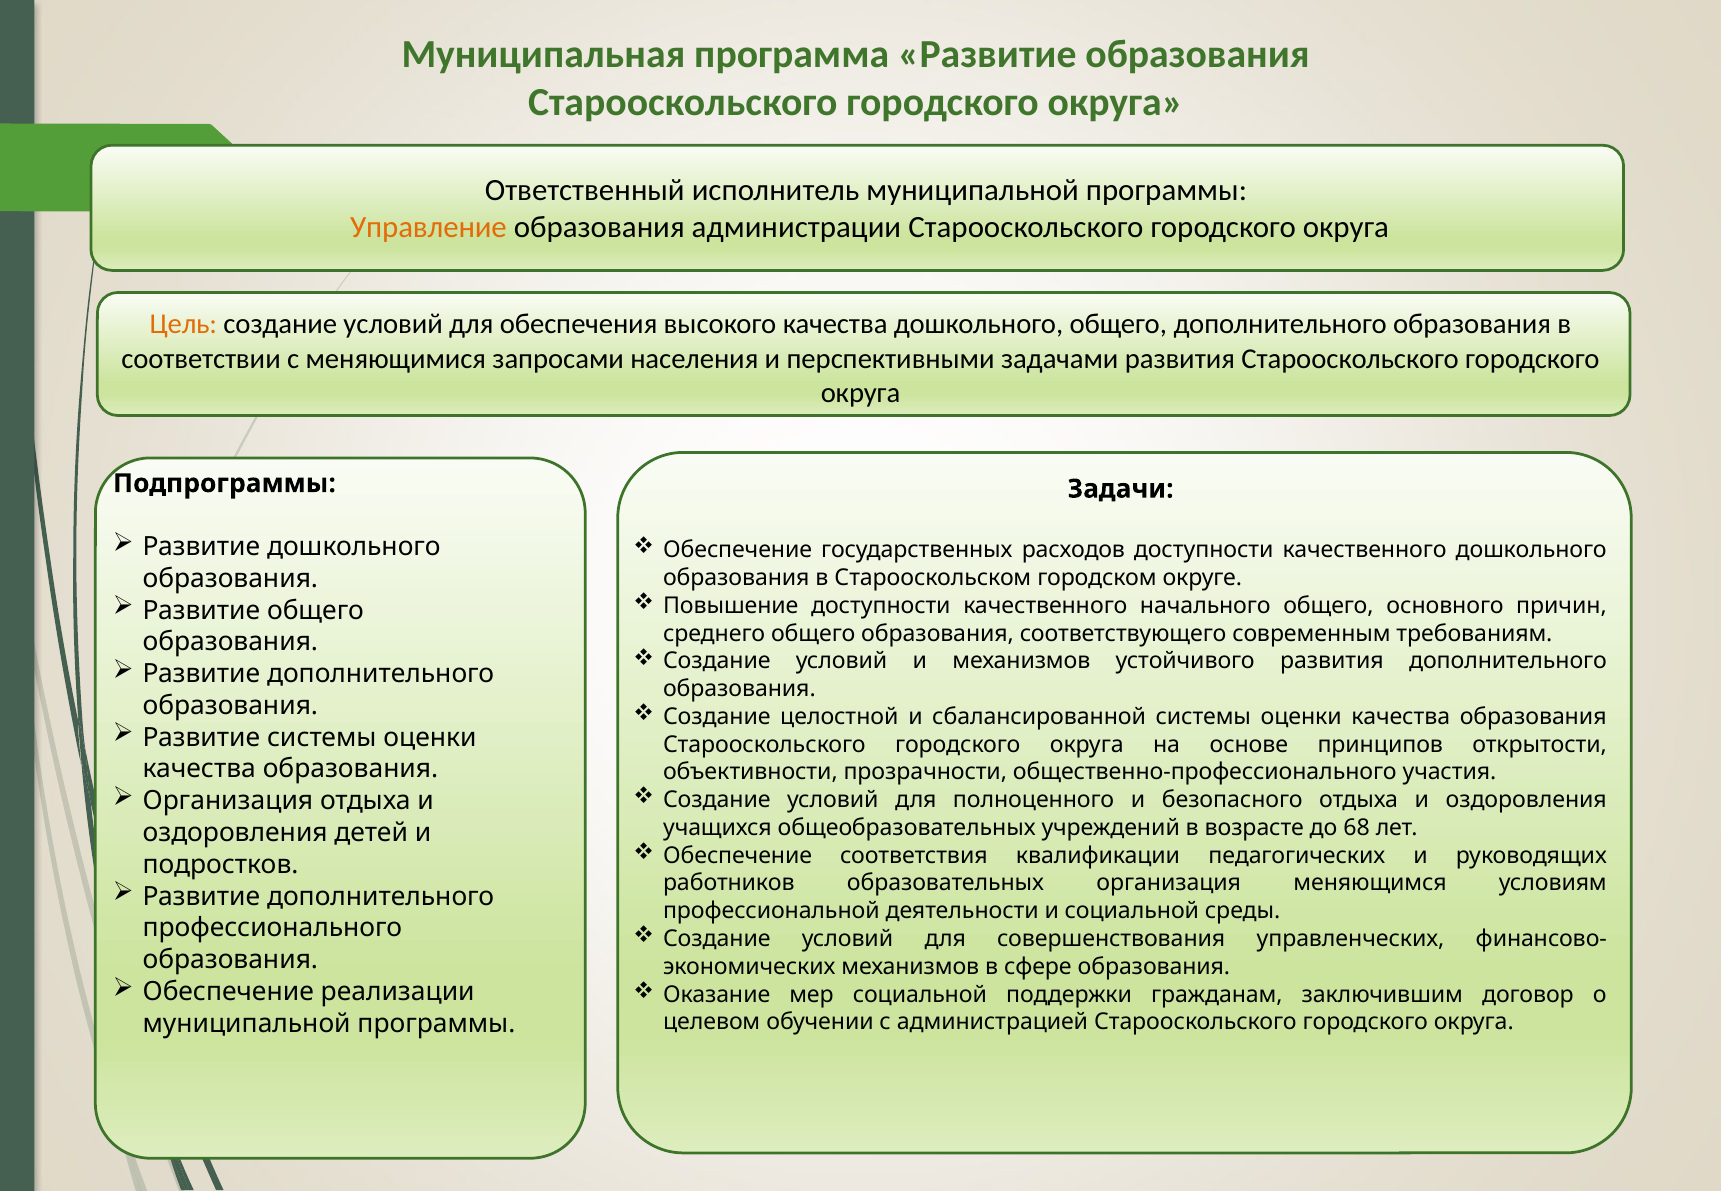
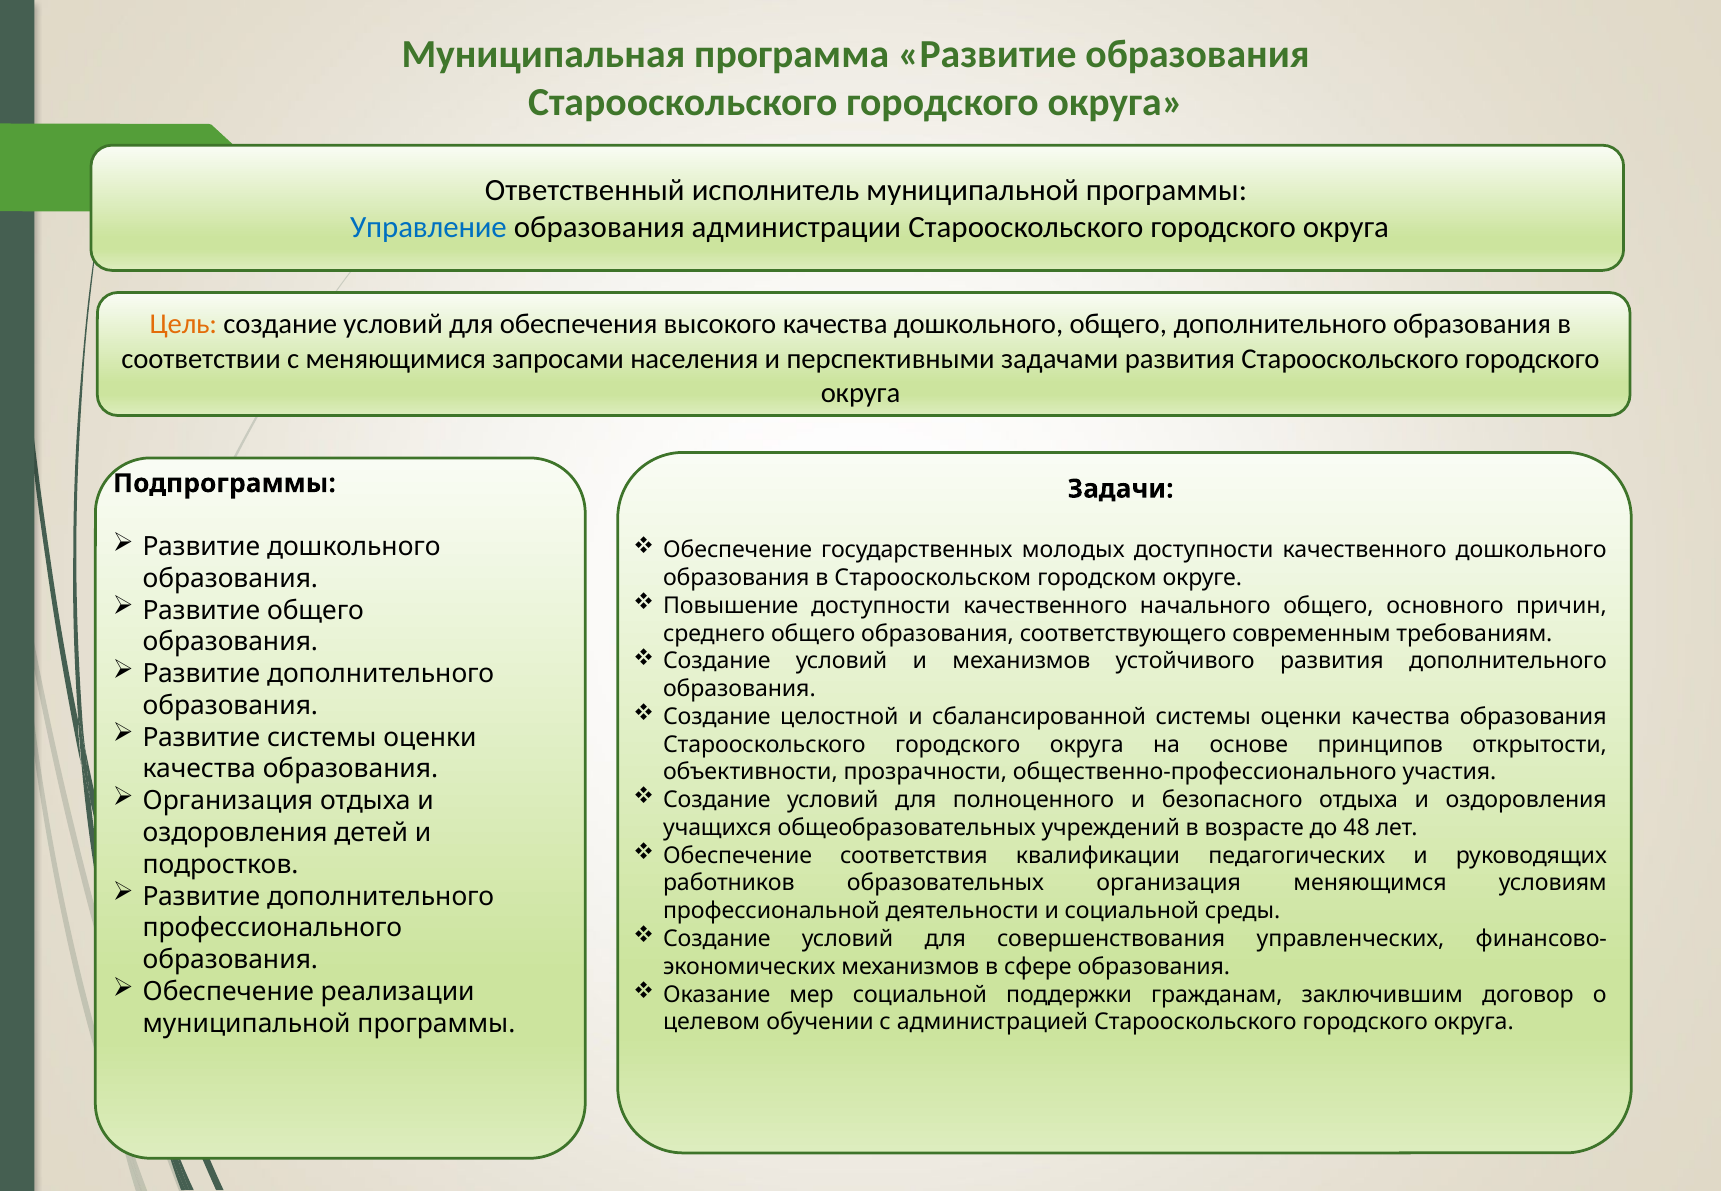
Управление colour: orange -> blue (428, 228)
расходов: расходов -> молодых (1073, 550)
68: 68 -> 48 (1357, 828)
